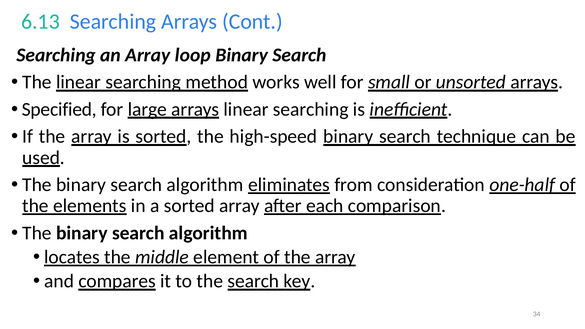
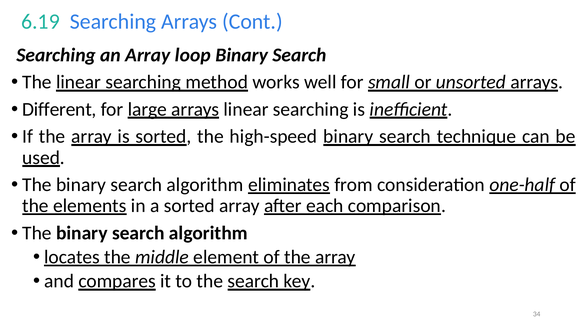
6.13: 6.13 -> 6.19 (40, 22)
Specified: Specified -> Different (59, 109)
